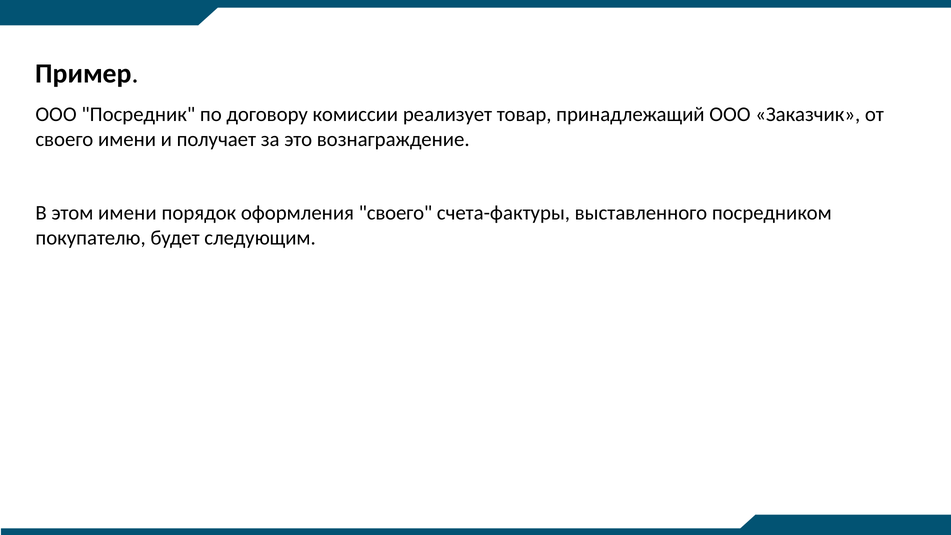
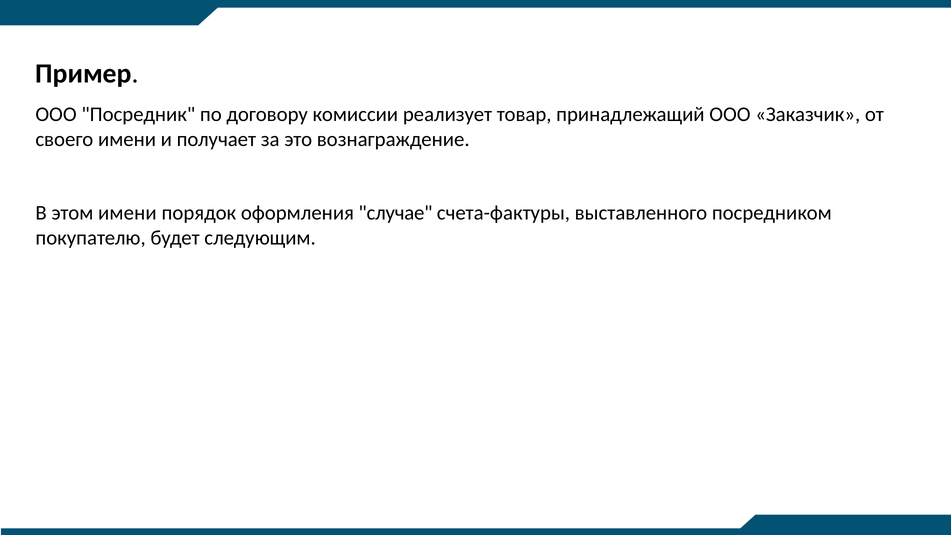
оформления своего: своего -> случае (396, 213)
